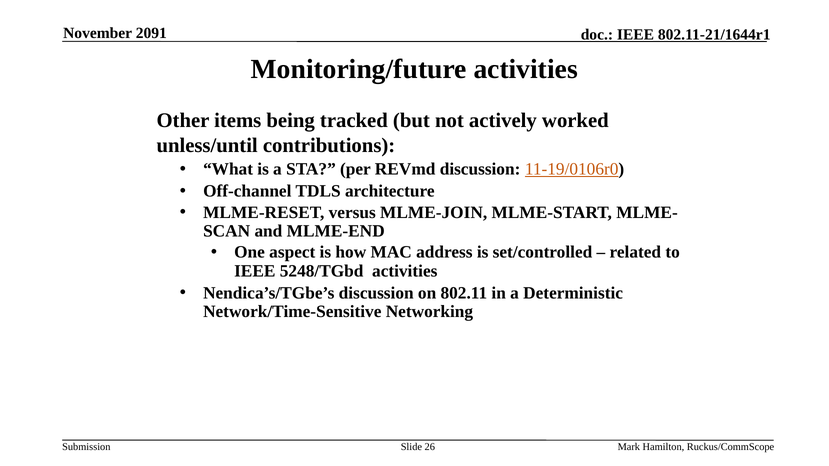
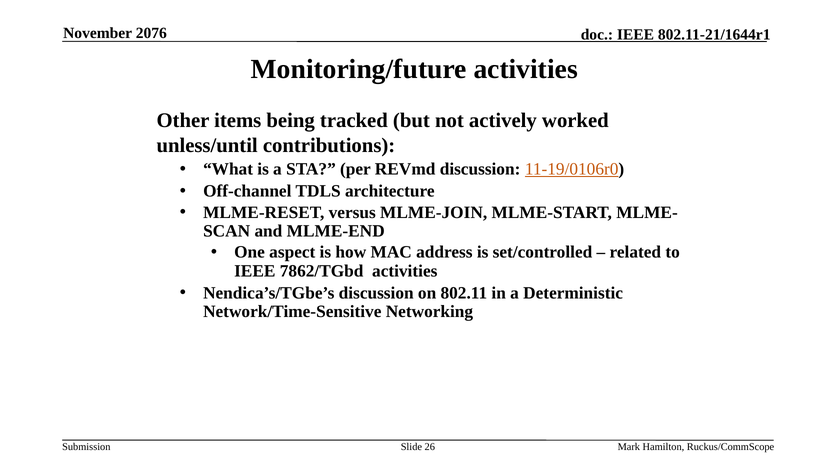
2091: 2091 -> 2076 (151, 33)
5248/TGbd: 5248/TGbd -> 7862/TGbd (322, 271)
